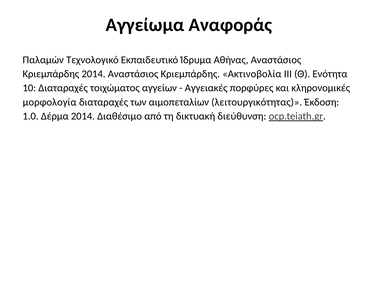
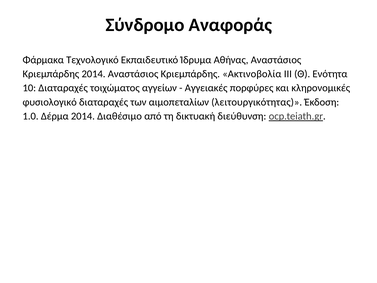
Αγγείωμα: Αγγείωμα -> Σύνδρομο (145, 25)
Παλαμών: Παλαμών -> Φάρμακα (43, 60)
μορφολογία: μορφολογία -> φυσιολογικό (50, 102)
